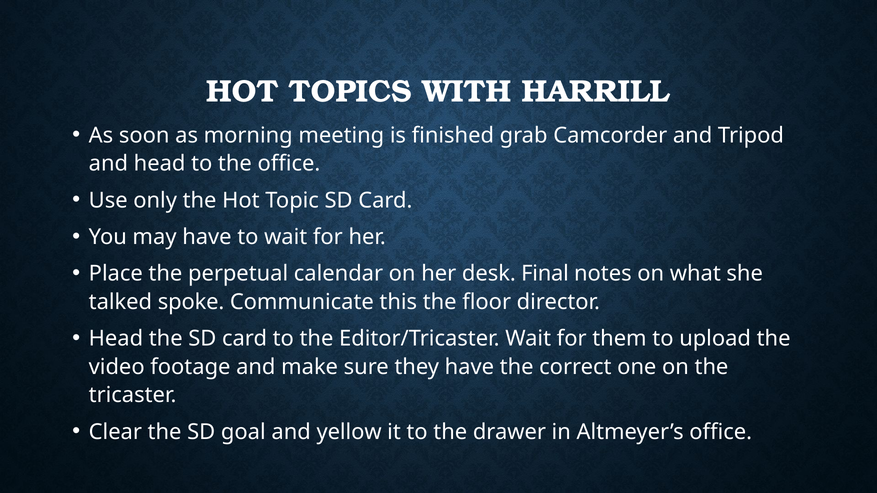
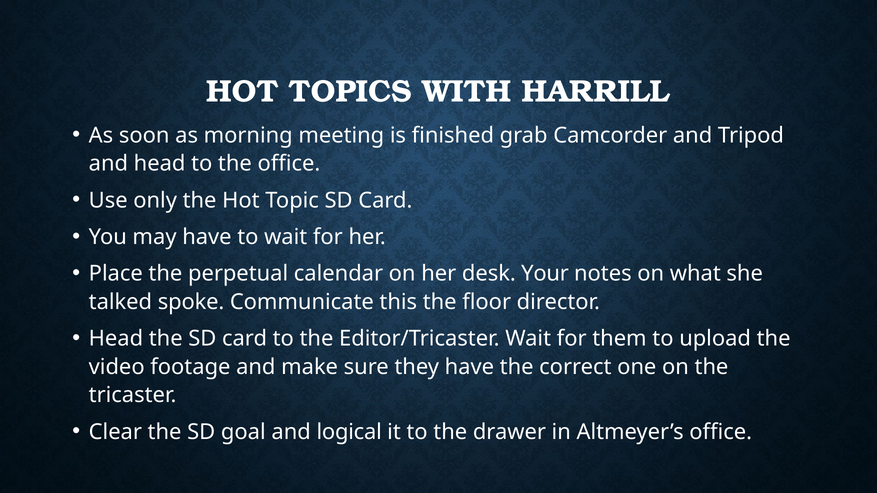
Final: Final -> Your (545, 274)
yellow: yellow -> logical (349, 432)
